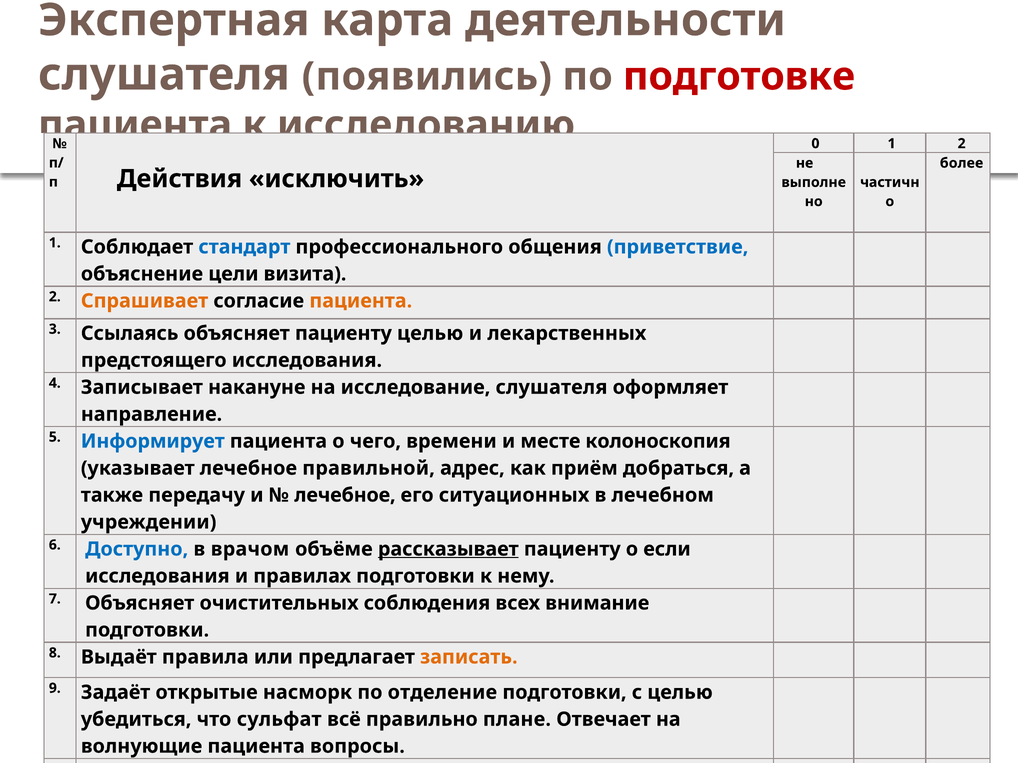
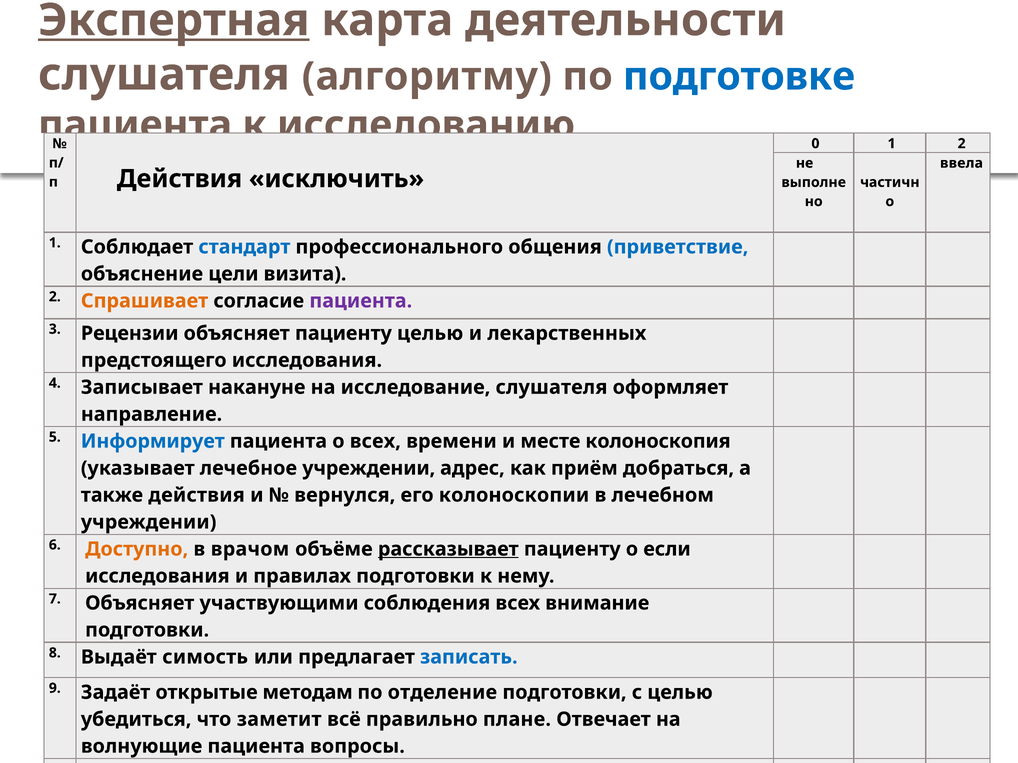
Экспертная underline: none -> present (174, 20)
появились: появились -> алгоритму (427, 77)
подготовке colour: red -> blue (739, 77)
более: более -> ввела (962, 163)
пациента colour: orange -> purple (361, 301)
Ссылаясь: Ссылаясь -> Рецензии (130, 334)
о чего: чего -> всех (375, 442)
лечебное правильной: правильной -> учреждении (369, 468)
также передачу: передачу -> действия (197, 495)
лечебное: лечебное -> вернулся (345, 495)
ситуационных: ситуационных -> колоноскопии (514, 495)
Доступно colour: blue -> orange (137, 549)
очистительных: очистительных -> участвующими (279, 603)
правила: правила -> симость (205, 657)
записать colour: orange -> blue (469, 657)
насморк: насморк -> методам (308, 693)
сульфат: сульфат -> заметит (279, 720)
